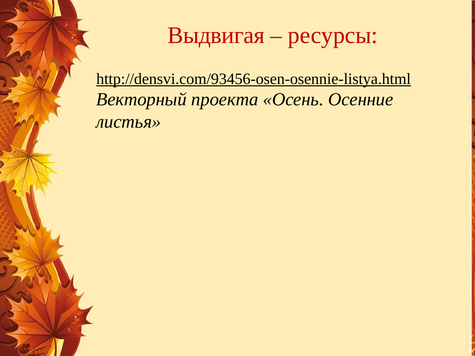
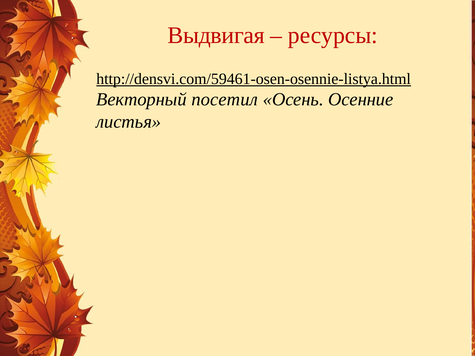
http://densvi.com/93456-osen-osennie-listya.html: http://densvi.com/93456-osen-osennie-listya.html -> http://densvi.com/59461-osen-osennie-listya.html (254, 79)
проекта: проекта -> посетил (225, 100)
